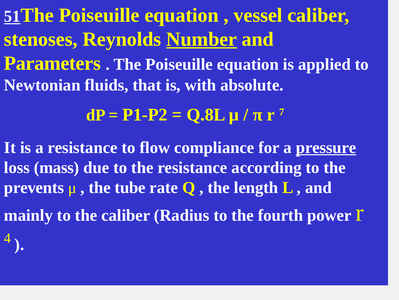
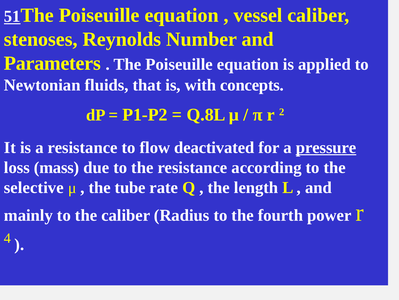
Number underline: present -> none (202, 39)
absolute: absolute -> concepts (252, 85)
7: 7 -> 2 (282, 112)
compliance: compliance -> deactivated (214, 147)
prevents: prevents -> selective (34, 187)
